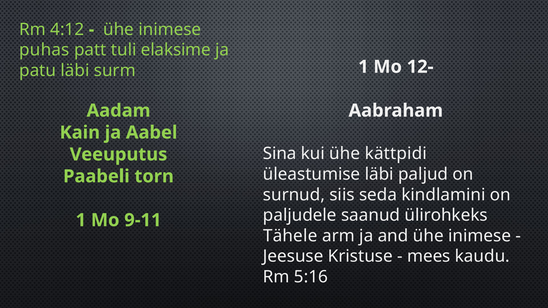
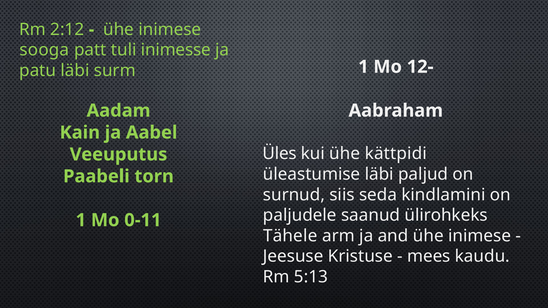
4:12: 4:12 -> 2:12 (67, 29)
puhas: puhas -> sooga (44, 50)
elaksime: elaksime -> inimesse (176, 50)
Sina: Sina -> Üles (280, 154)
9-11: 9-11 -> 0-11 (143, 220)
5:16: 5:16 -> 5:13 (311, 277)
